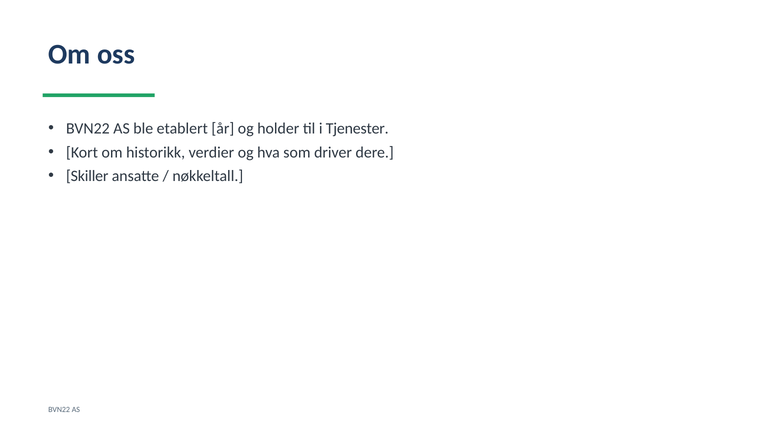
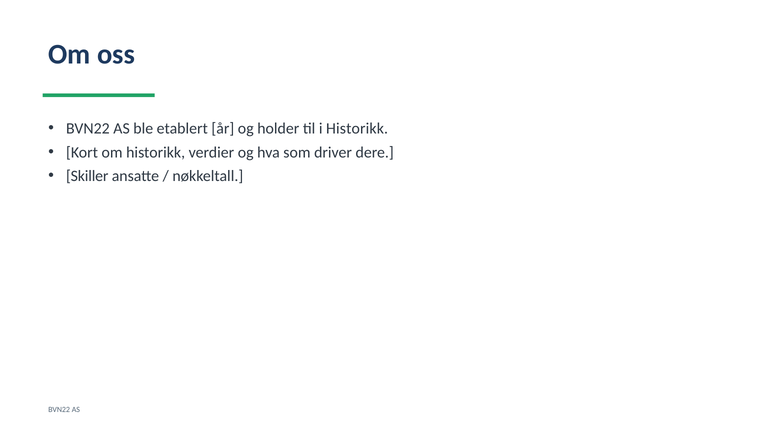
i Tjenester: Tjenester -> Historikk (357, 129)
